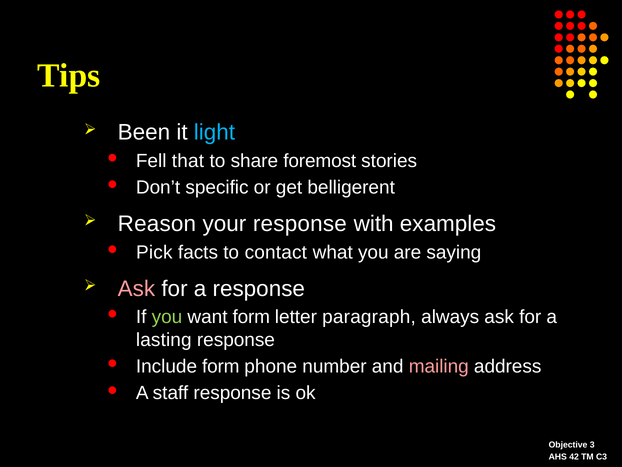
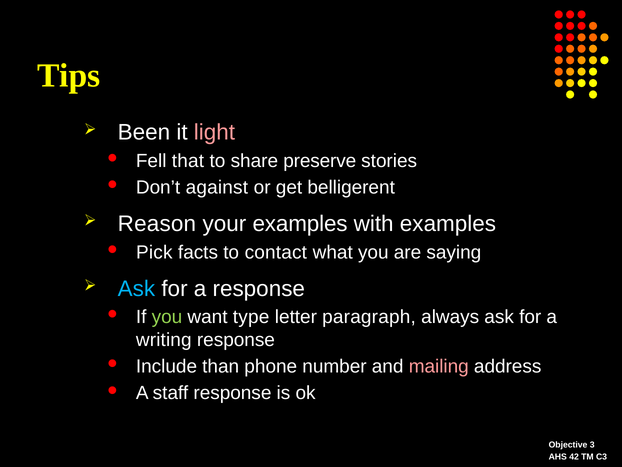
light colour: light blue -> pink (214, 132)
foremost: foremost -> preserve (320, 161)
specific: specific -> against (217, 187)
your response: response -> examples (300, 224)
Ask colour: pink -> light blue (136, 288)
want form: form -> type (251, 317)
lasting: lasting -> writing (164, 340)
Include form: form -> than (221, 366)
